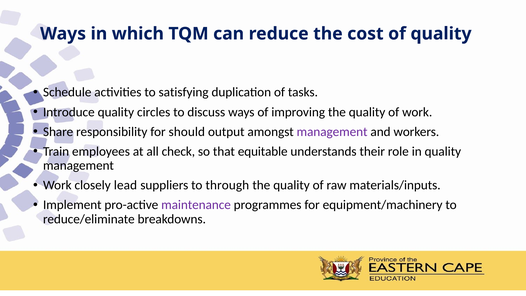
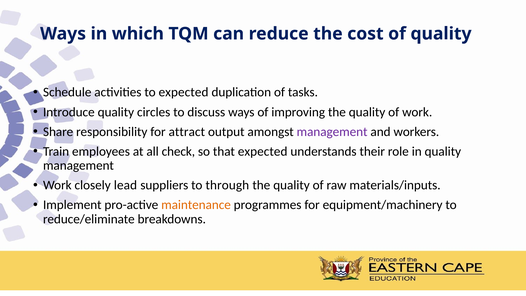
to satisfying: satisfying -> expected (184, 92)
should: should -> attract (187, 132)
that equitable: equitable -> expected (263, 151)
maintenance colour: purple -> orange (196, 205)
